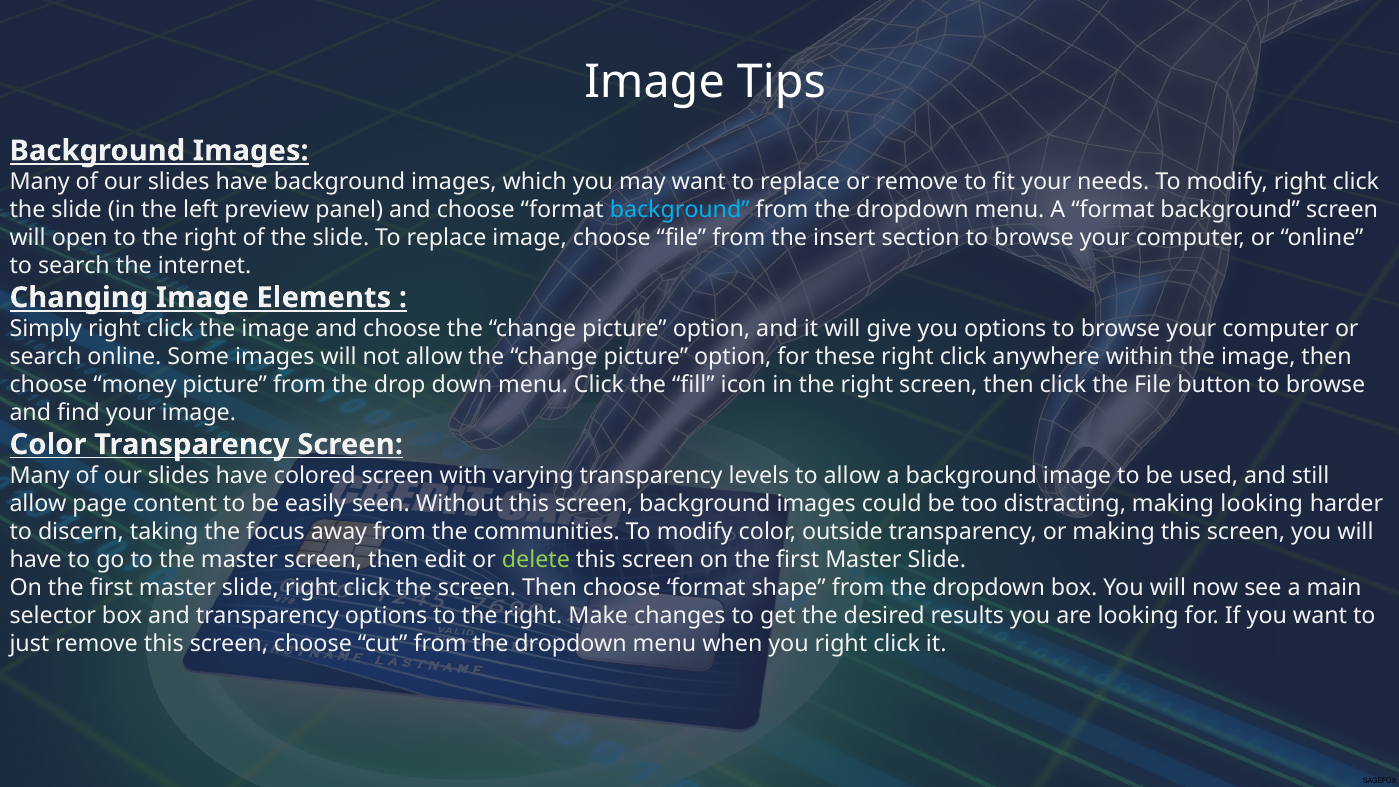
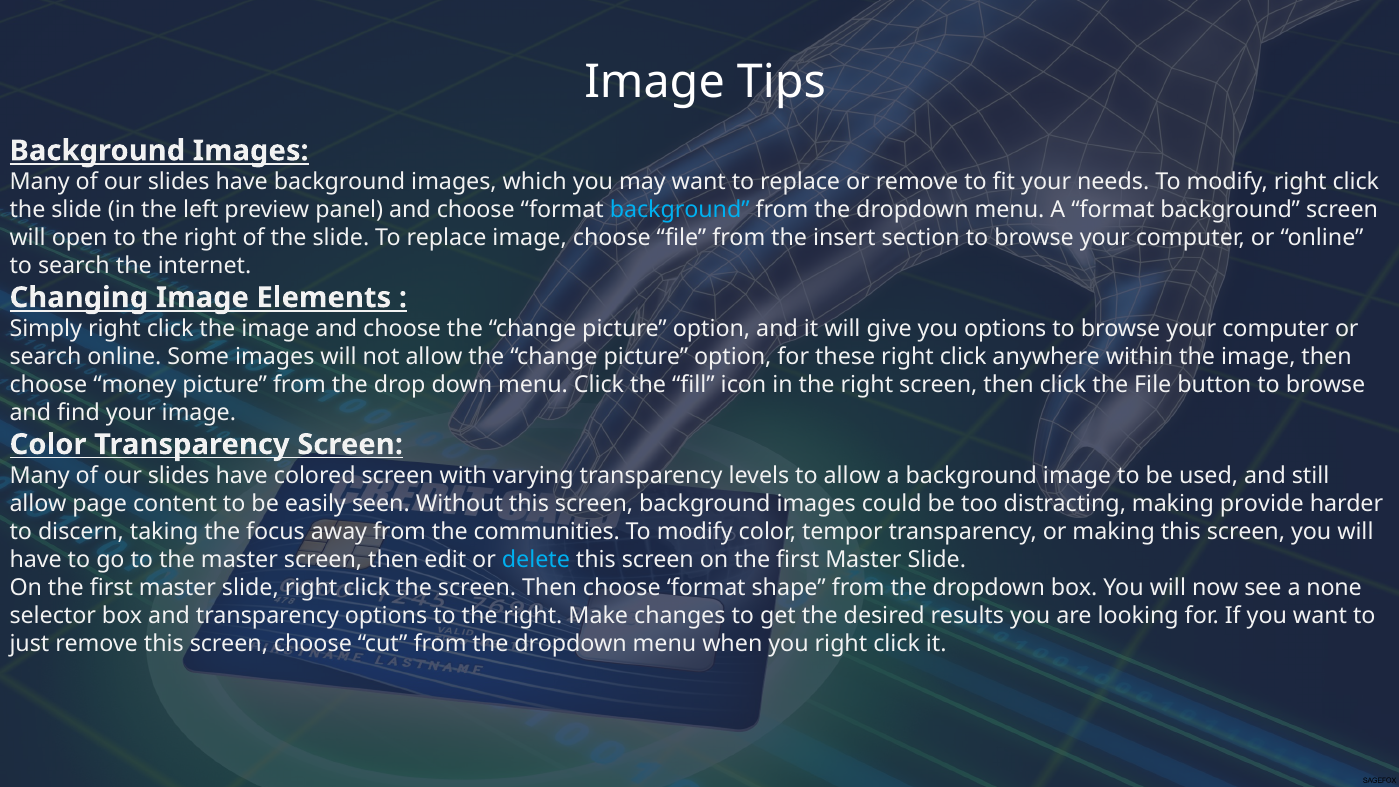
making looking: looking -> provide (1262, 503)
outside: outside -> tempor (842, 531)
delete colour: light green -> light blue (536, 559)
main: main -> none (1334, 587)
